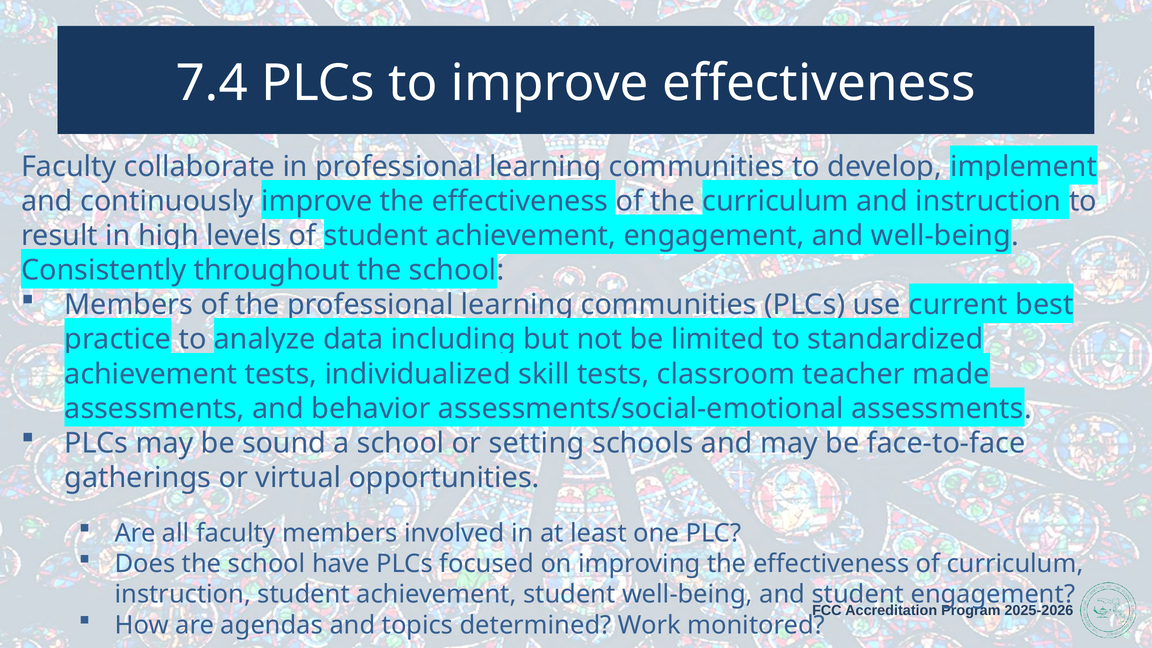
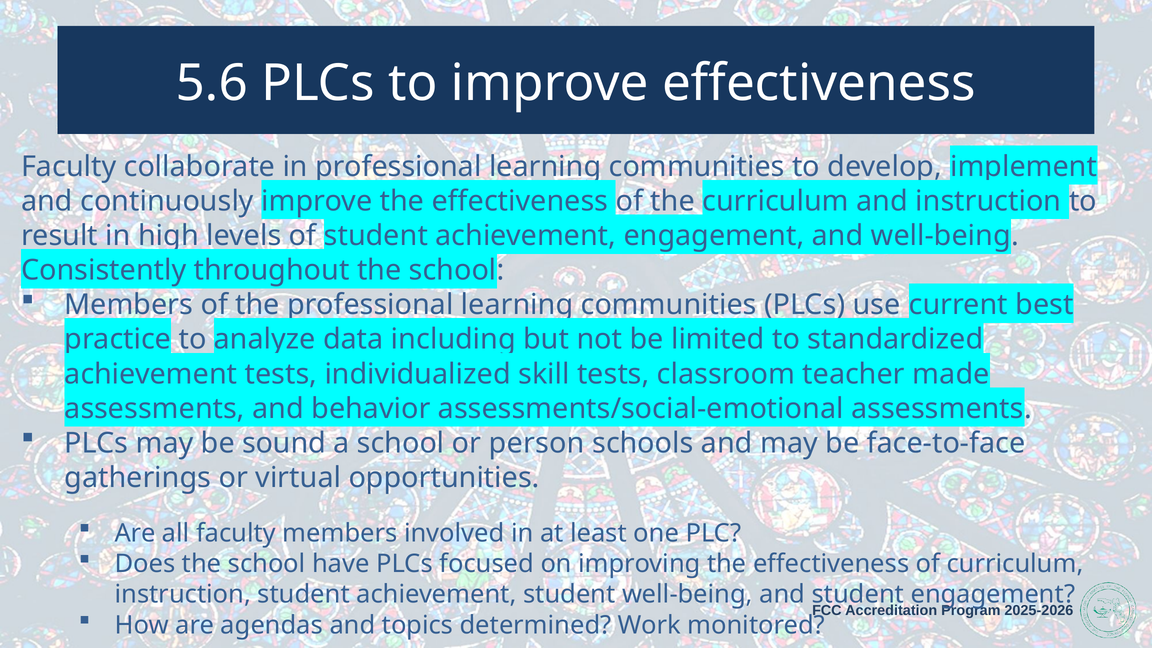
7.4: 7.4 -> 5.6 (212, 84)
setting: setting -> person (537, 443)
